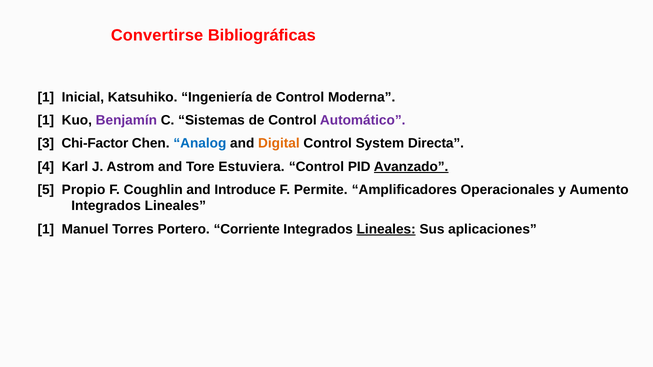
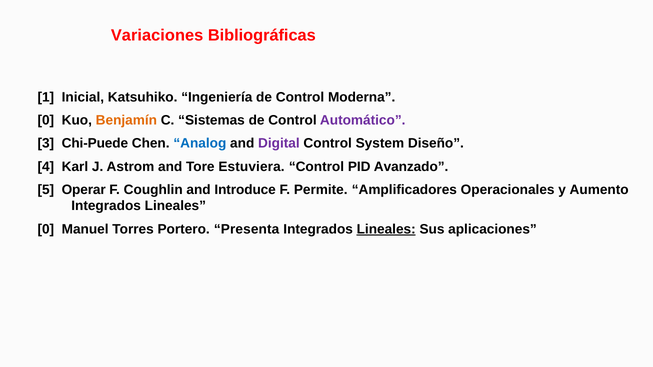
Convertirse: Convertirse -> Variaciones (157, 36)
1: 1 -> 0 (46, 120)
Benjamín colour: purple -> orange (126, 120)
Chi-Factor: Chi-Factor -> Chi-Puede (95, 144)
Digital colour: orange -> purple (279, 144)
Directa: Directa -> Diseño (436, 144)
Avanzado underline: present -> none (411, 167)
Propio: Propio -> Operar (84, 190)
1: 1 -> 0 (46, 229)
Corriente: Corriente -> Presenta (247, 229)
